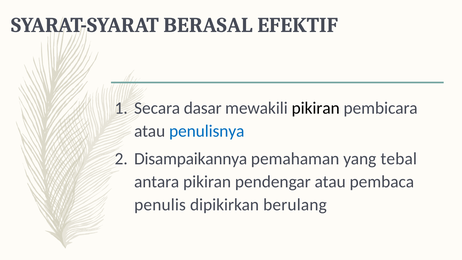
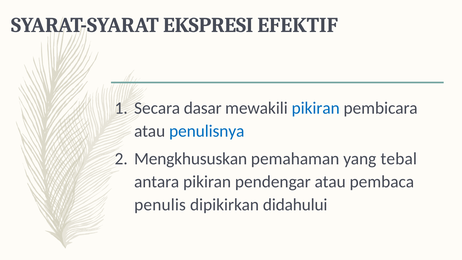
BERASAL: BERASAL -> EKSPRESI (208, 25)
pikiran colour: black -> blue (316, 108)
Disampaikannya: Disampaikannya -> Mengkhususkan (191, 159)
berulang: berulang -> didahului (295, 205)
